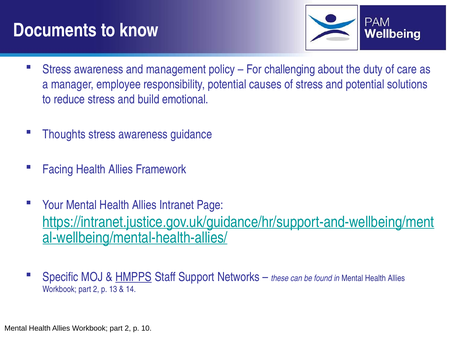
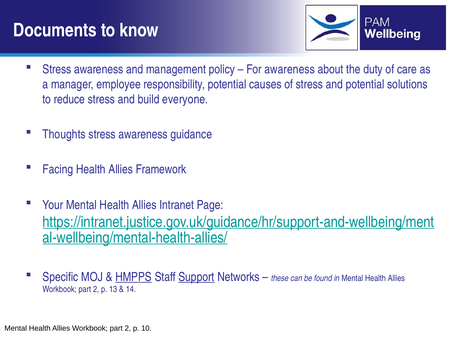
For challenging: challenging -> awareness (290, 69)
emotional: emotional -> everyone (185, 99)
Support underline: none -> present (196, 277)
